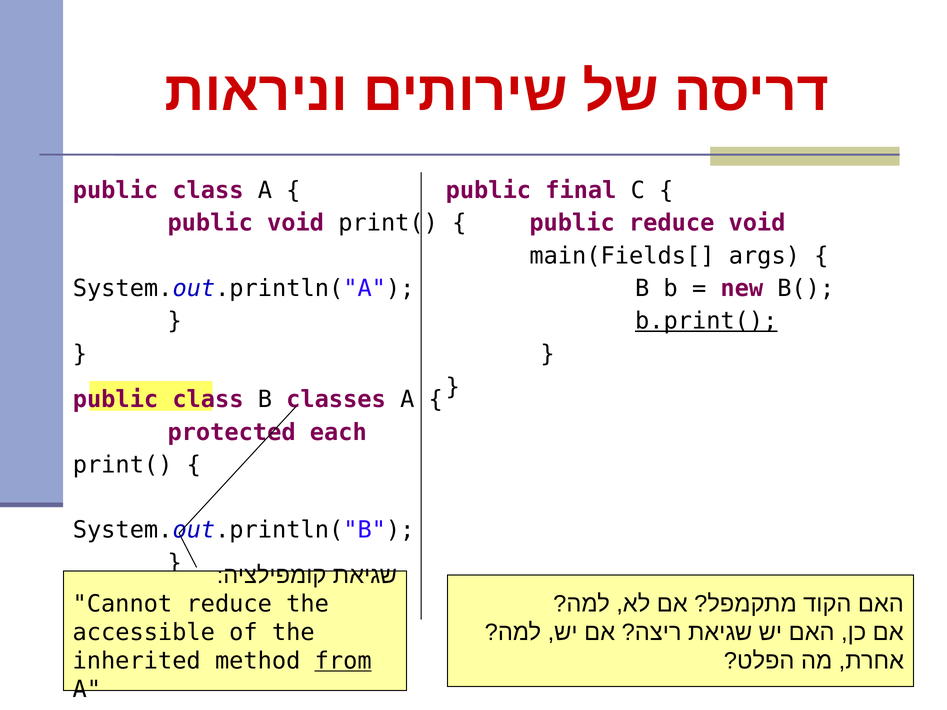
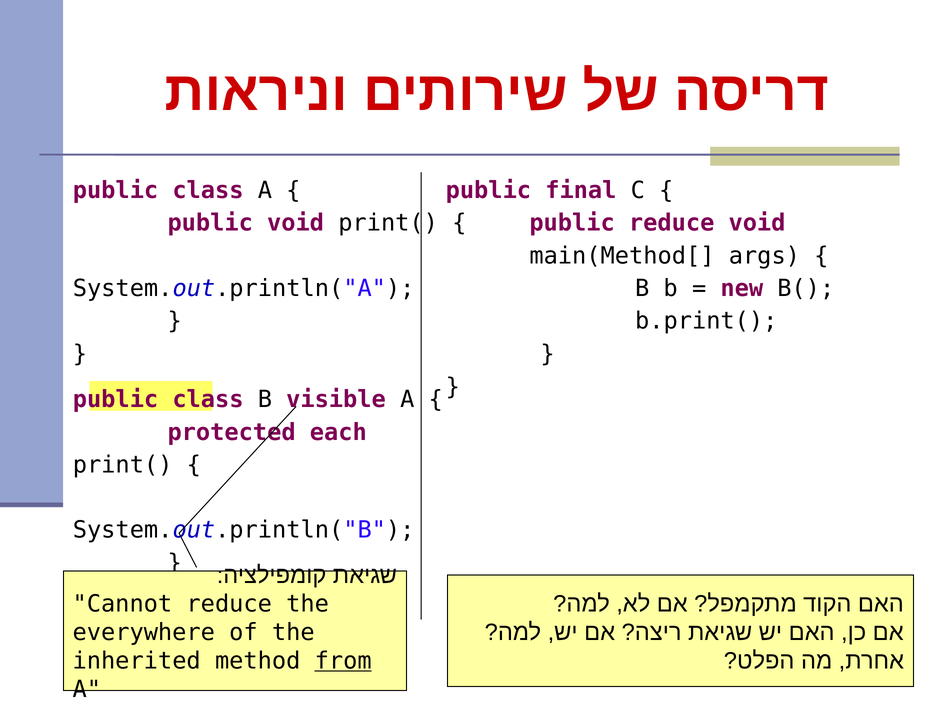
main(Fields[: main(Fields[ -> main(Method[ (622, 256)
b.print( underline: present -> none (706, 321)
classes: classes -> visible (336, 400)
accessible: accessible -> everywhere (144, 633)
